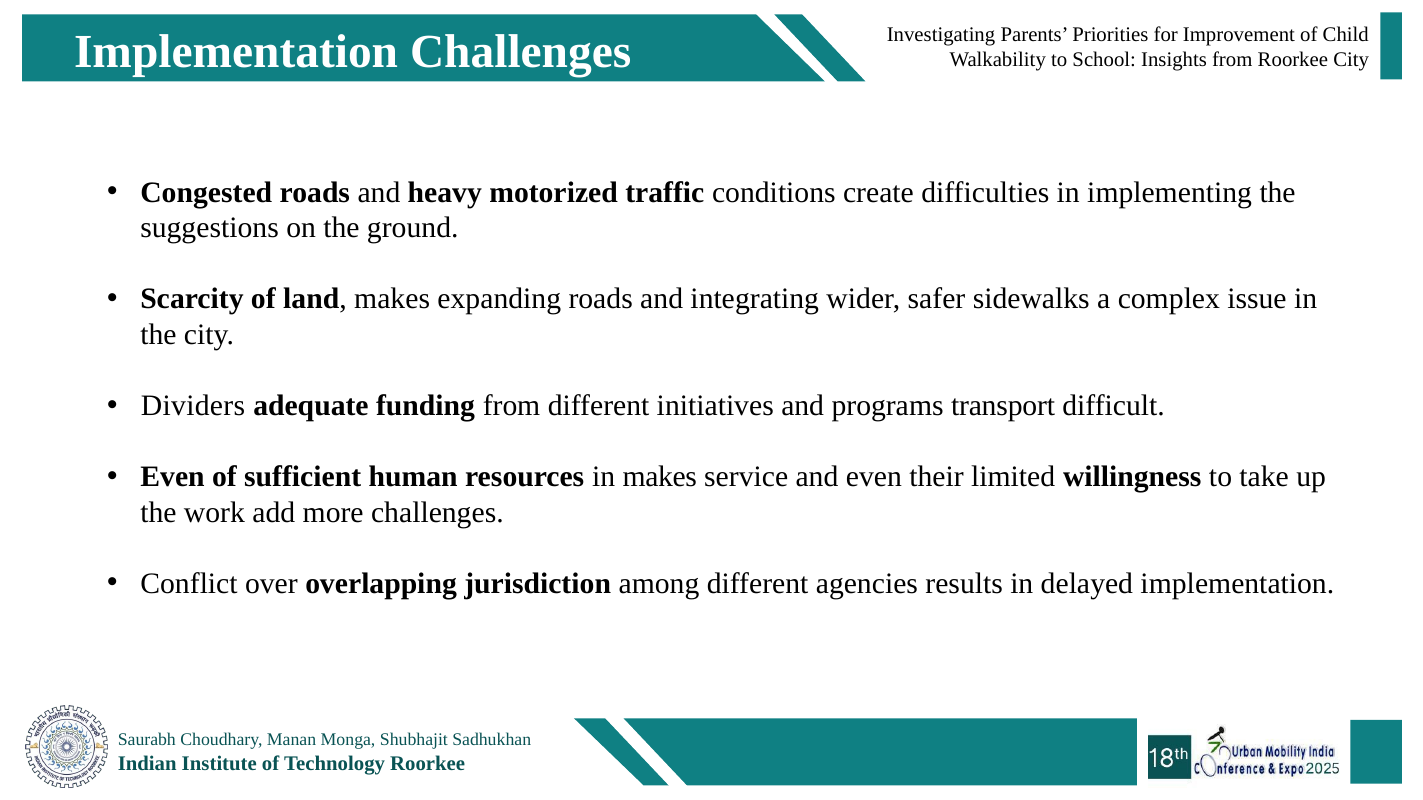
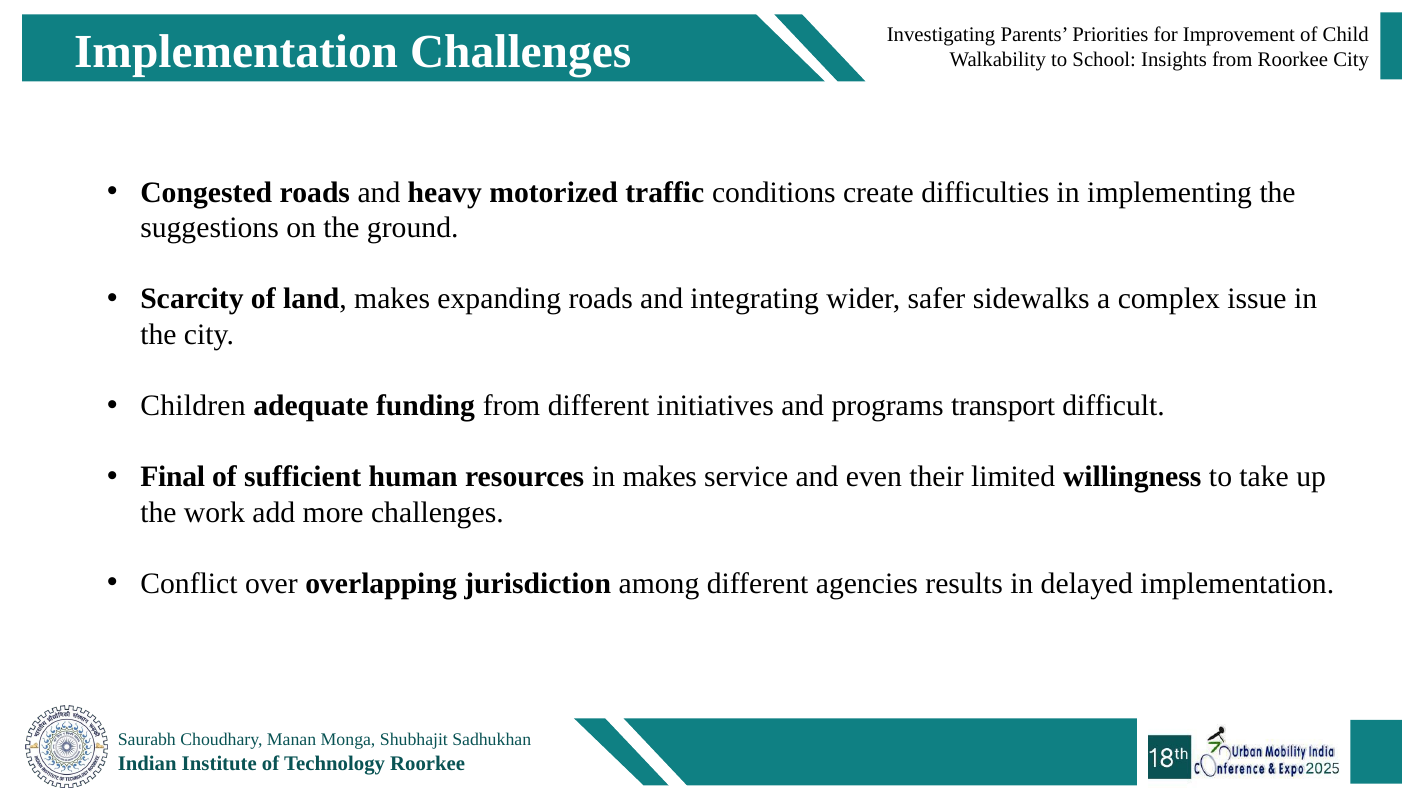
Dividers: Dividers -> Children (193, 406)
Even: Even -> Final (173, 477)
